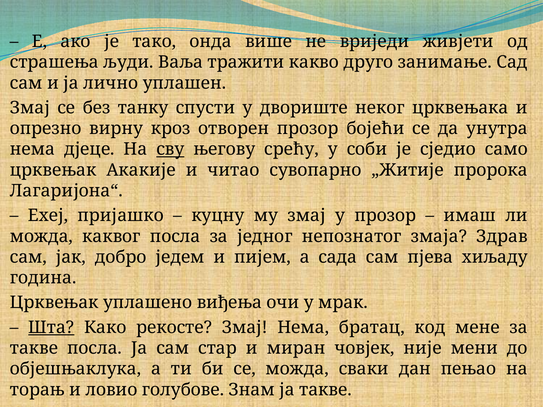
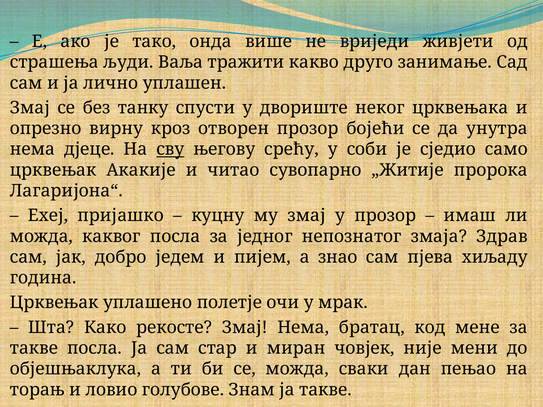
сада: сада -> знао (338, 257)
виђења: виђења -> полетје (229, 303)
Шта underline: present -> none (51, 327)
